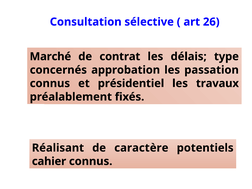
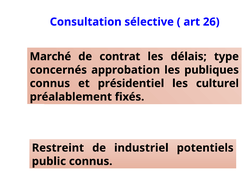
passation: passation -> publiques (212, 70)
travaux: travaux -> culturel (217, 83)
Réalisant: Réalisant -> Restreint (58, 148)
caractère: caractère -> industriel (141, 148)
cahier: cahier -> public (49, 161)
